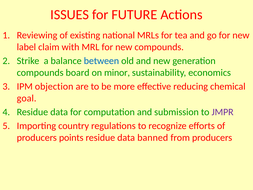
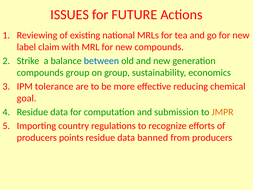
compounds board: board -> group (78, 73)
on minor: minor -> group (117, 73)
objection: objection -> tolerance (54, 86)
JMPR colour: purple -> orange (223, 112)
